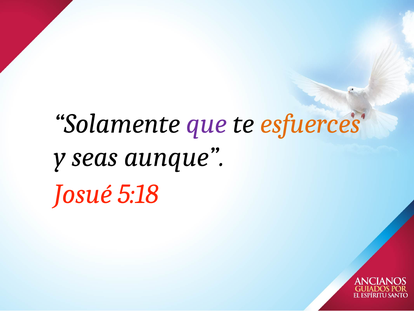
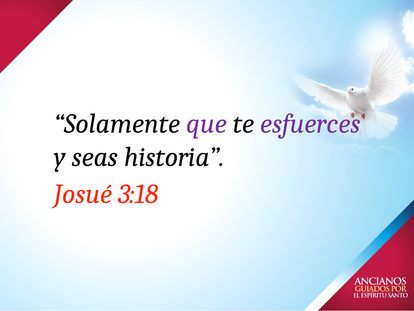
esfuerces colour: orange -> purple (310, 124)
aunque: aunque -> historia (174, 157)
5:18: 5:18 -> 3:18 (138, 194)
